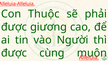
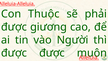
được cùng: cùng -> được (52, 53)
